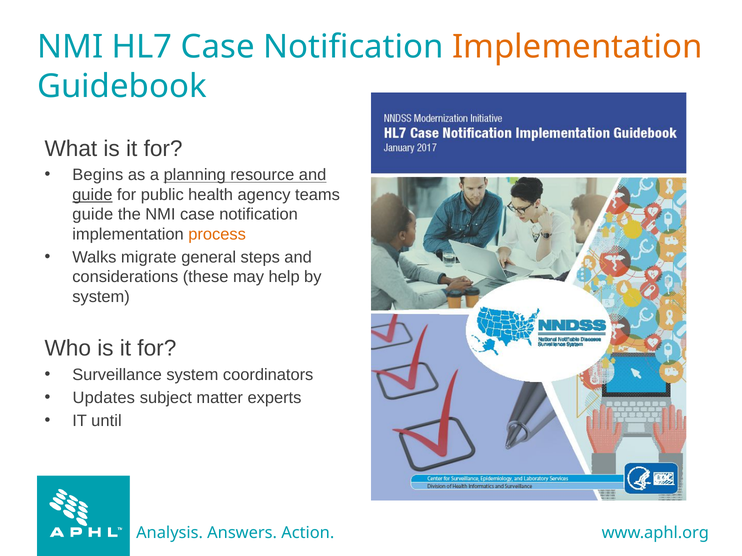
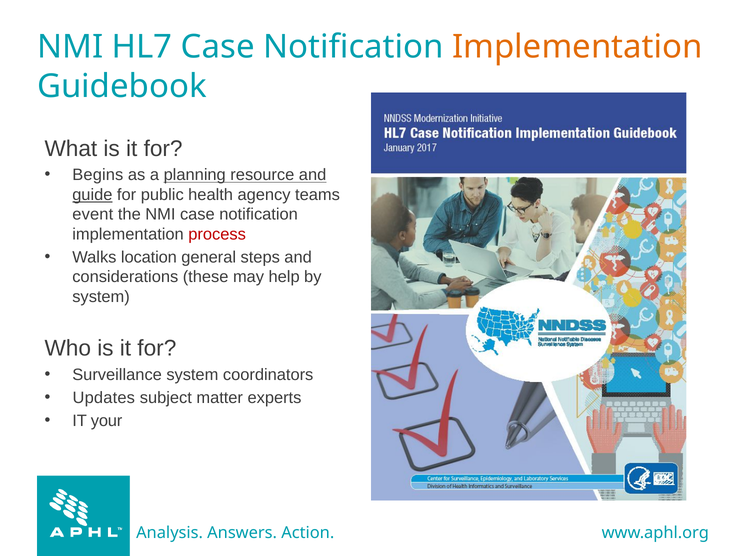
guide: guide -> event (93, 215)
process colour: orange -> red (217, 234)
migrate: migrate -> location (149, 258)
until: until -> your (107, 421)
